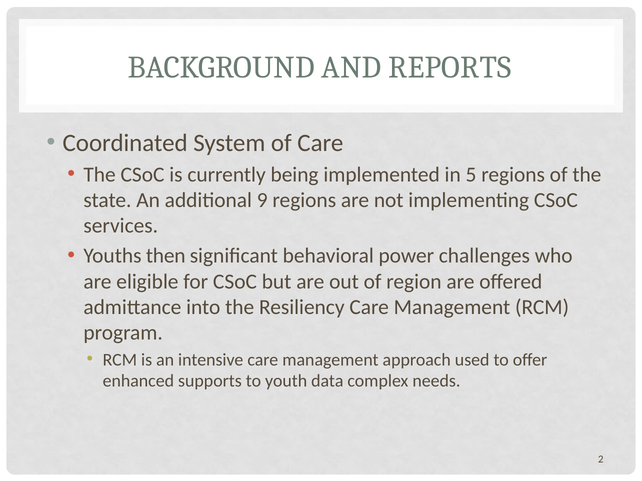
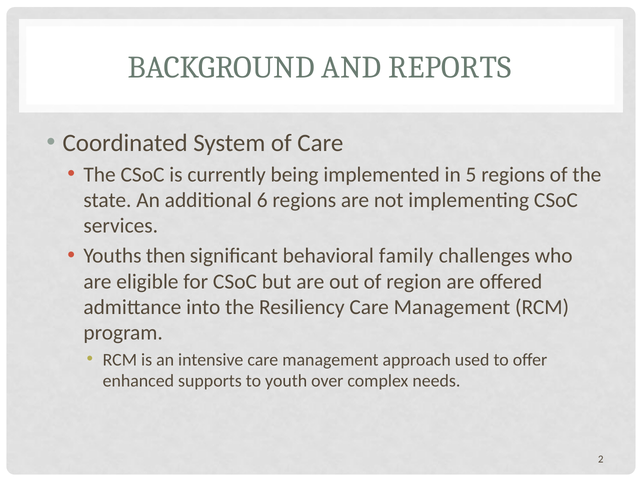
9: 9 -> 6 (262, 200)
power: power -> family (406, 256)
data: data -> over (327, 381)
